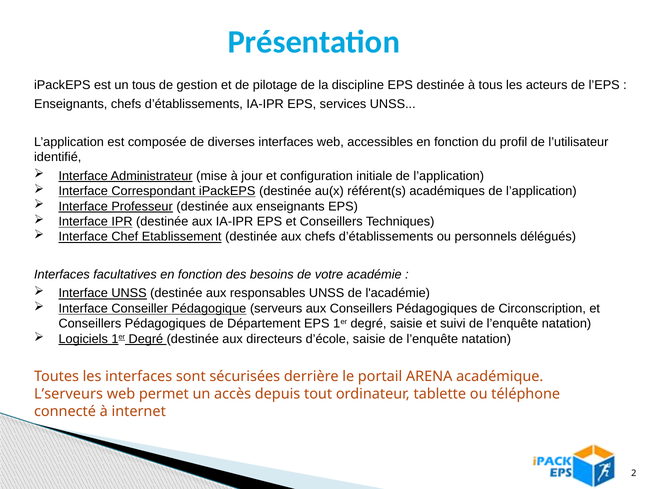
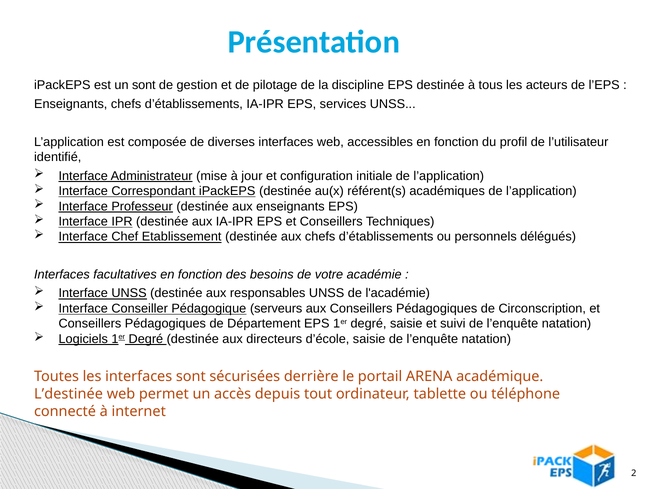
un tous: tous -> sont (144, 85)
L’serveurs: L’serveurs -> L’destinée (69, 394)
